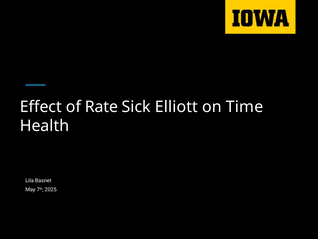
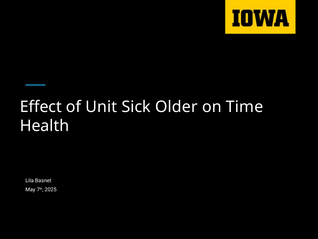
Rate: Rate -> Unit (101, 107)
Elliott: Elliott -> Older (176, 107)
